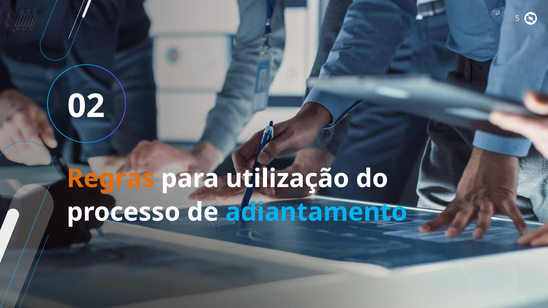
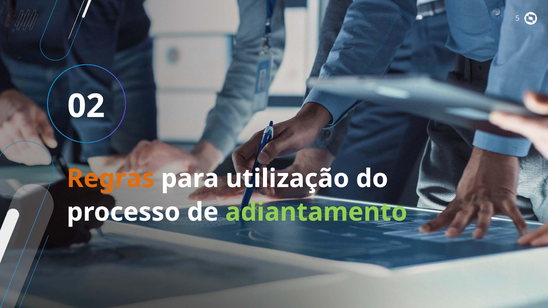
adiantamento colour: light blue -> light green (316, 212)
